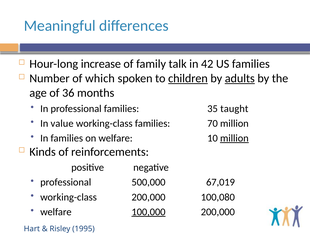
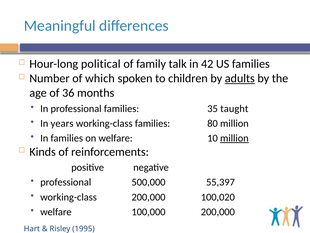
increase: increase -> political (101, 64)
children underline: present -> none (188, 78)
value: value -> years (62, 123)
70: 70 -> 80 (213, 123)
67,019: 67,019 -> 55,397 (220, 182)
100,080: 100,080 -> 100,020 (218, 197)
100,000 underline: present -> none (149, 211)
